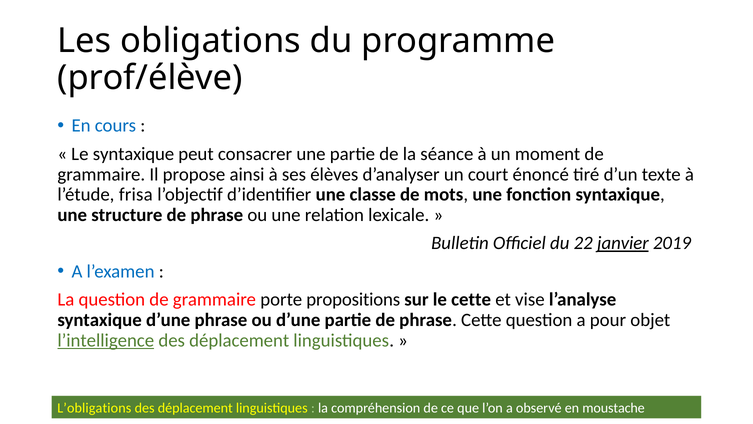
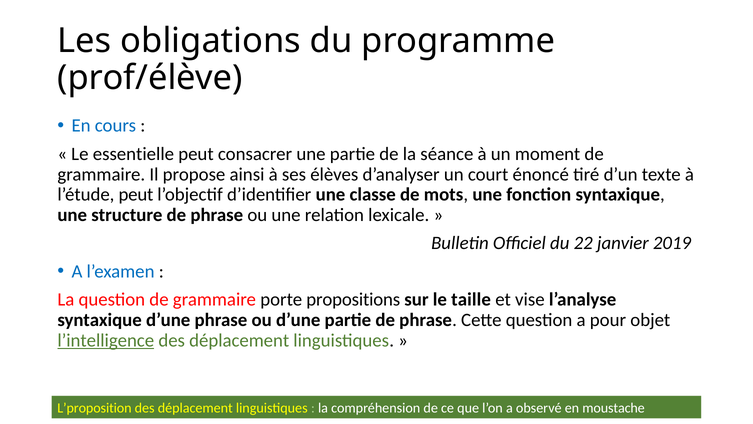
Le syntaxique: syntaxique -> essentielle (133, 154)
l’étude frisa: frisa -> peut (136, 194)
janvier underline: present -> none (623, 243)
le cette: cette -> taille (471, 299)
L’obligations: L’obligations -> L’proposition (94, 408)
